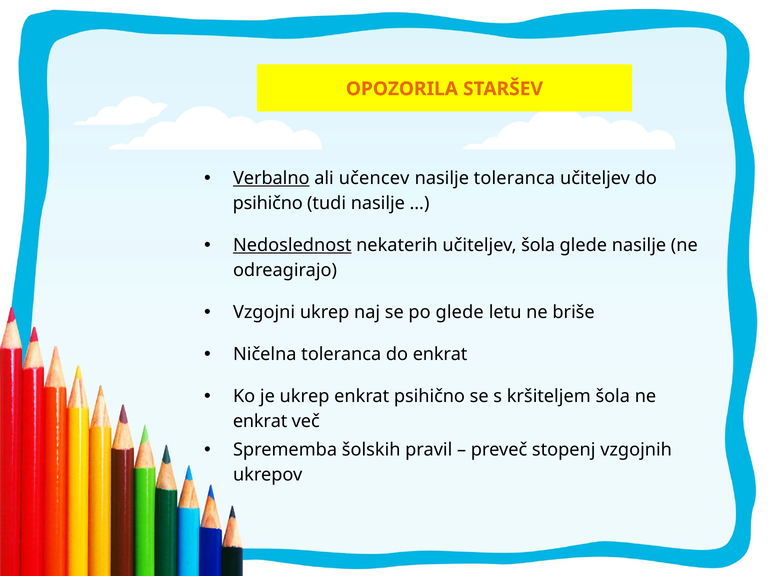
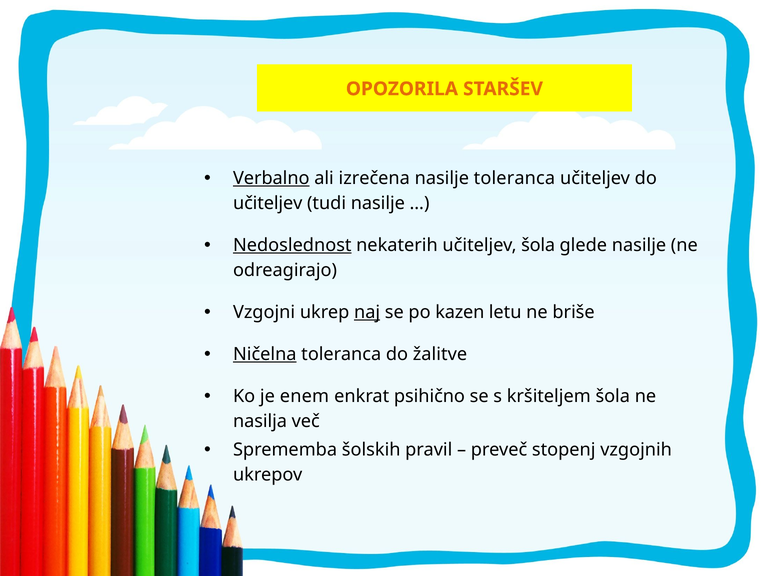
učencev: učencev -> izrečena (374, 178)
psihično: psihično -> učiteljev (268, 203)
naj underline: none -> present (367, 312)
po glede: glede -> kazen (460, 312)
Ničelna underline: none -> present (265, 354)
do enkrat: enkrat -> žalitve (440, 354)
je ukrep: ukrep -> enem (304, 396)
enkrat: enkrat -> nasilja (260, 421)
